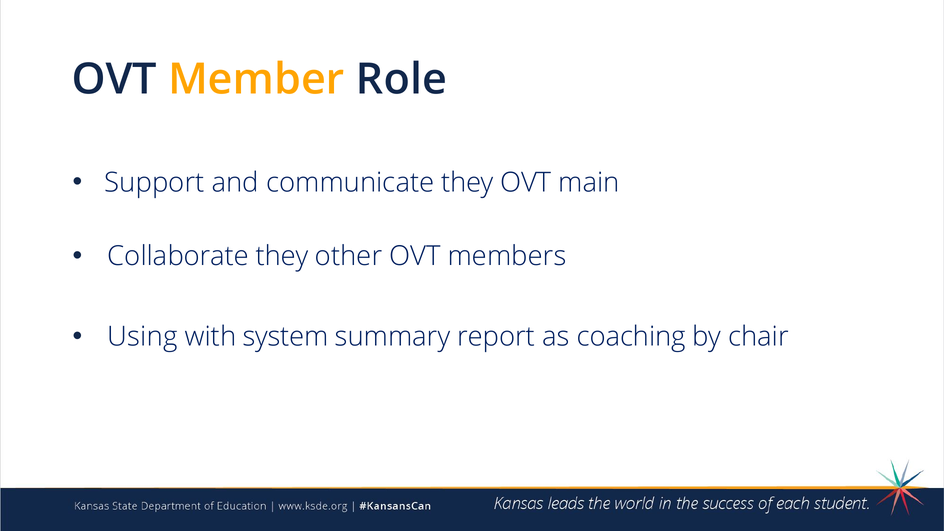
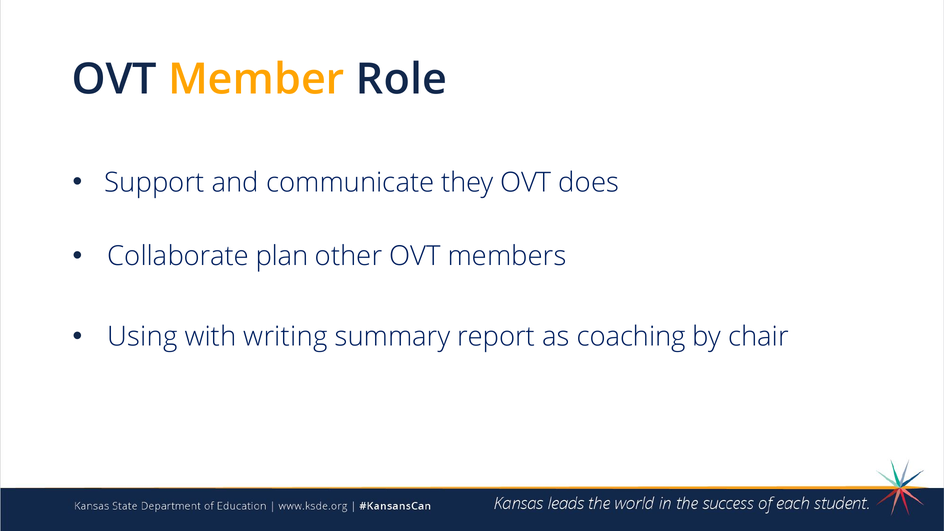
main: main -> does (589, 182)
Collaborate they: they -> plan (282, 256)
system: system -> writing (285, 337)
